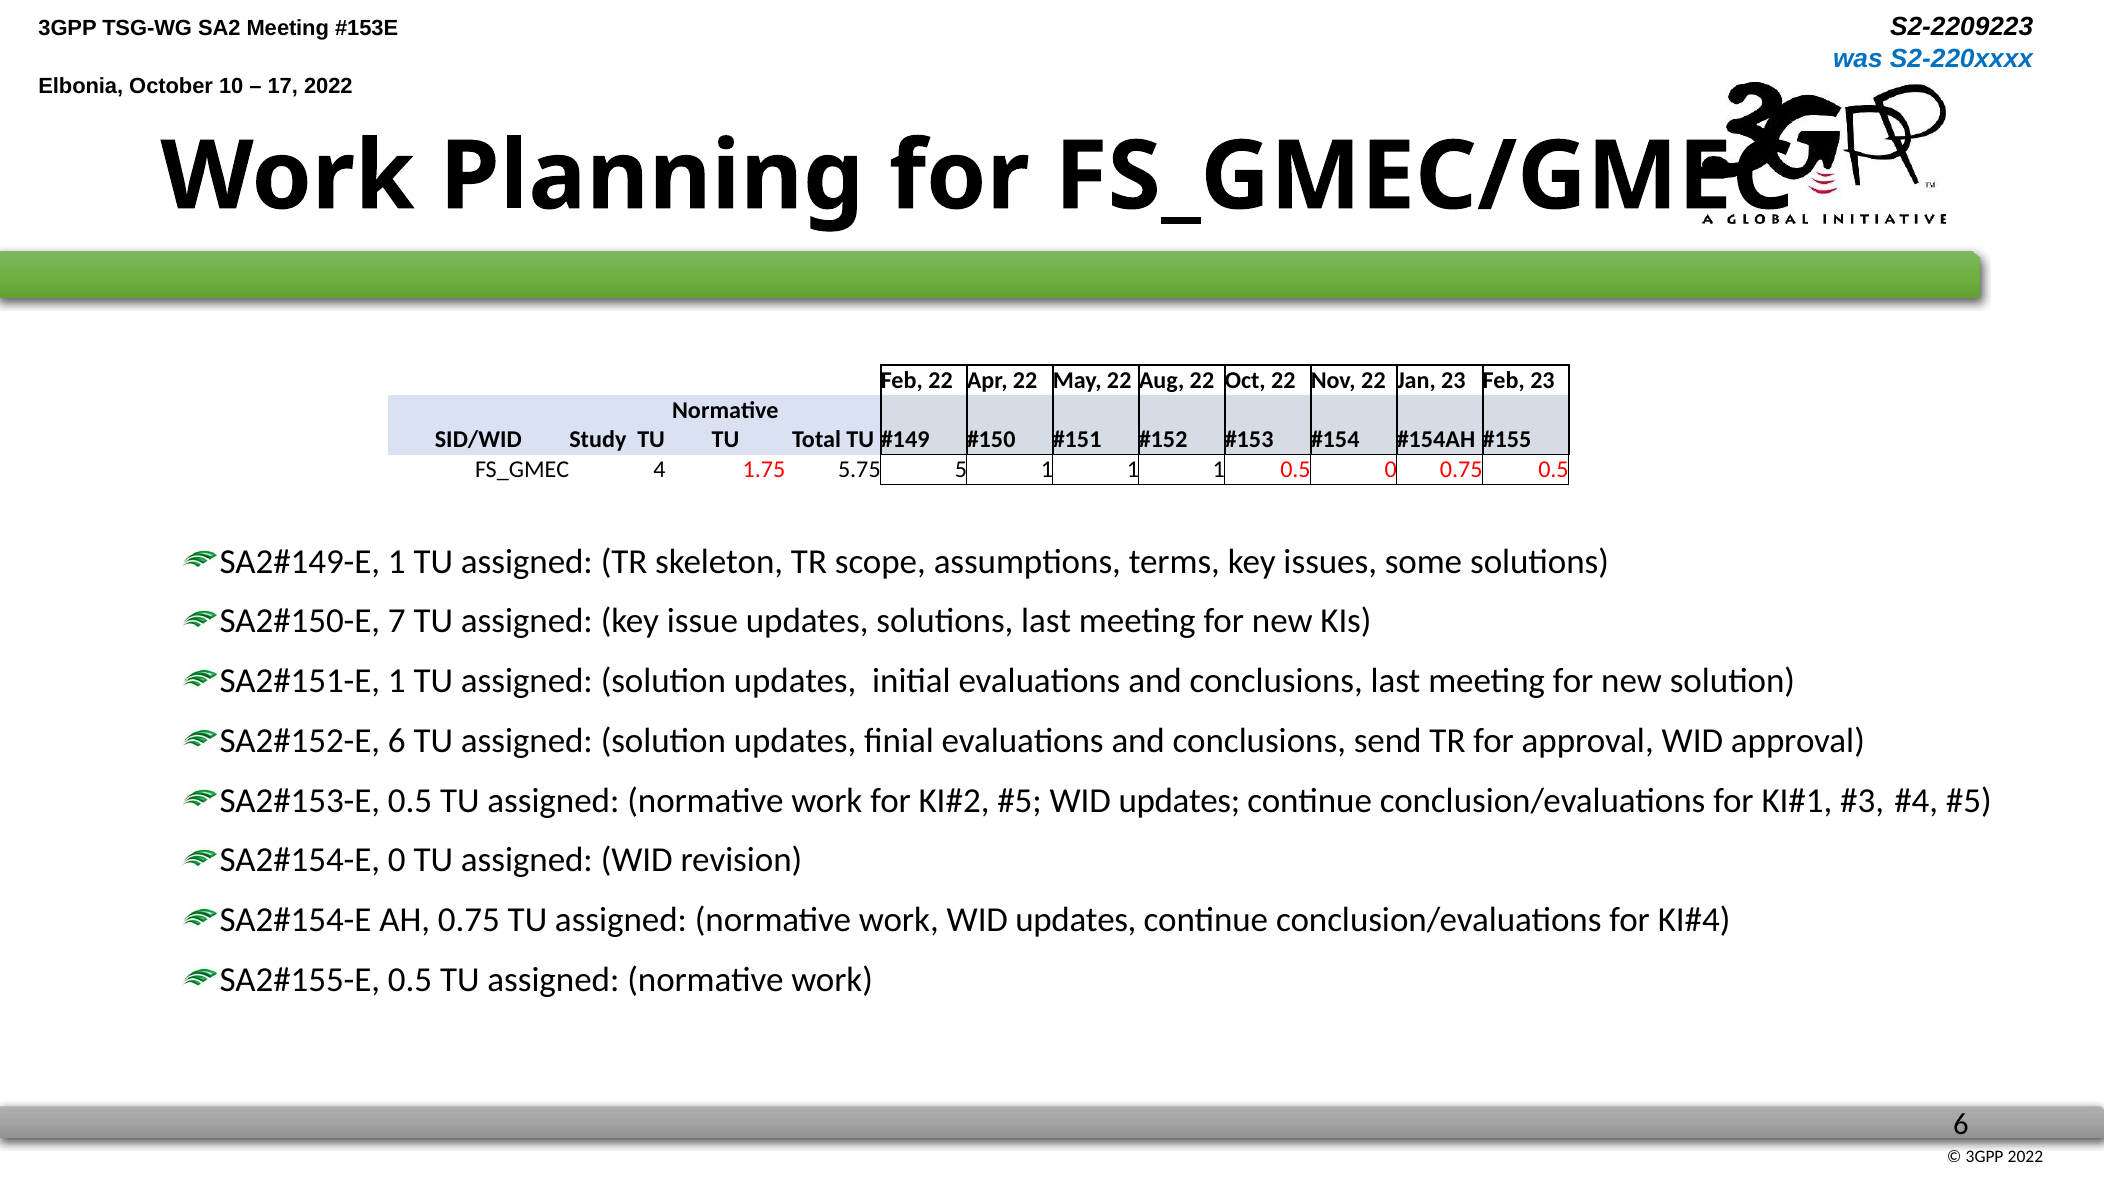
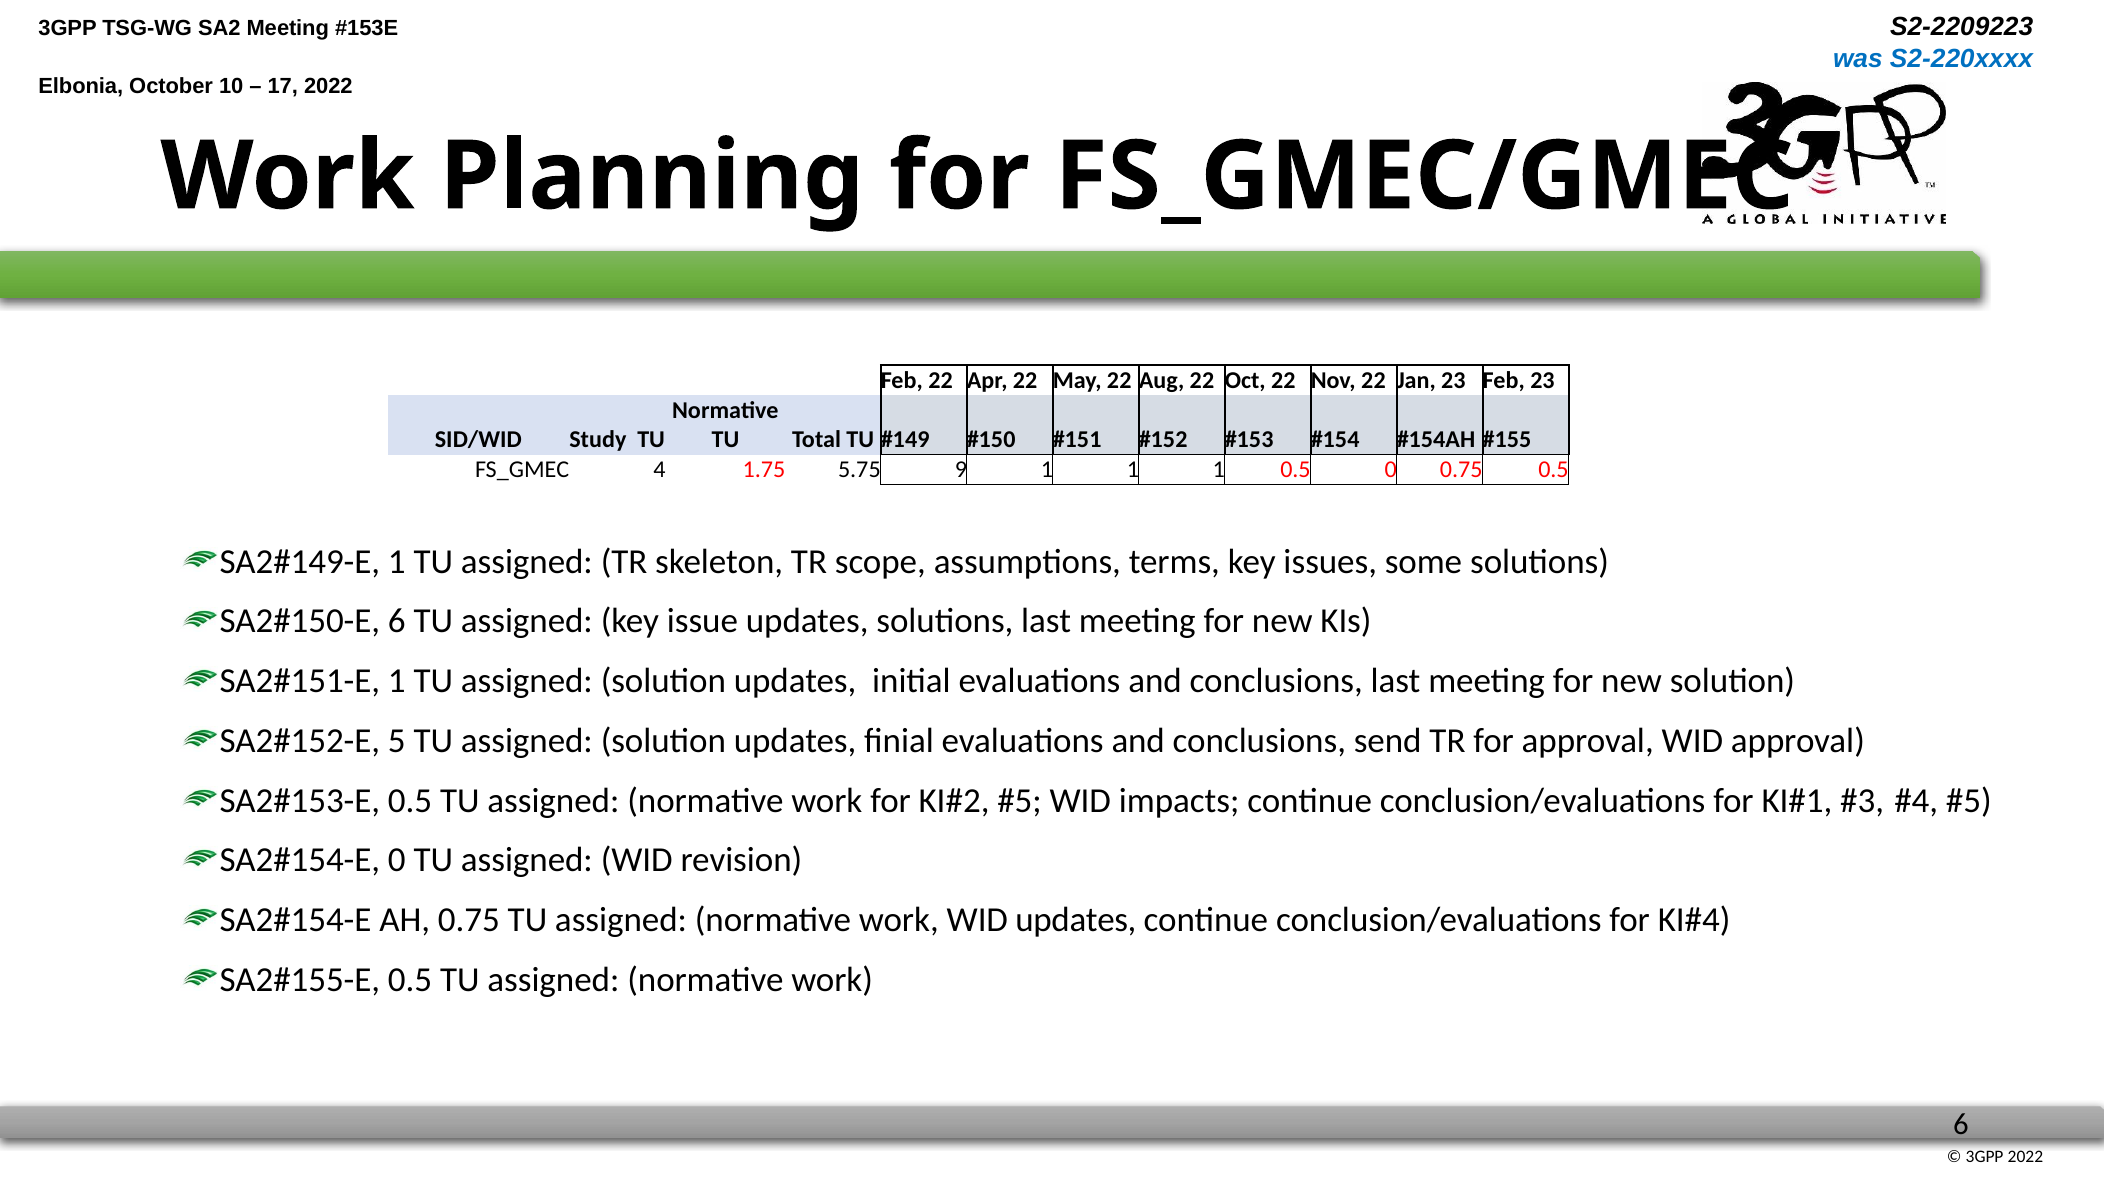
5: 5 -> 9 (961, 470)
7: 7 -> 6 (397, 622)
6: 6 -> 5 (397, 741)
updates: updates -> impacts (1179, 801)
